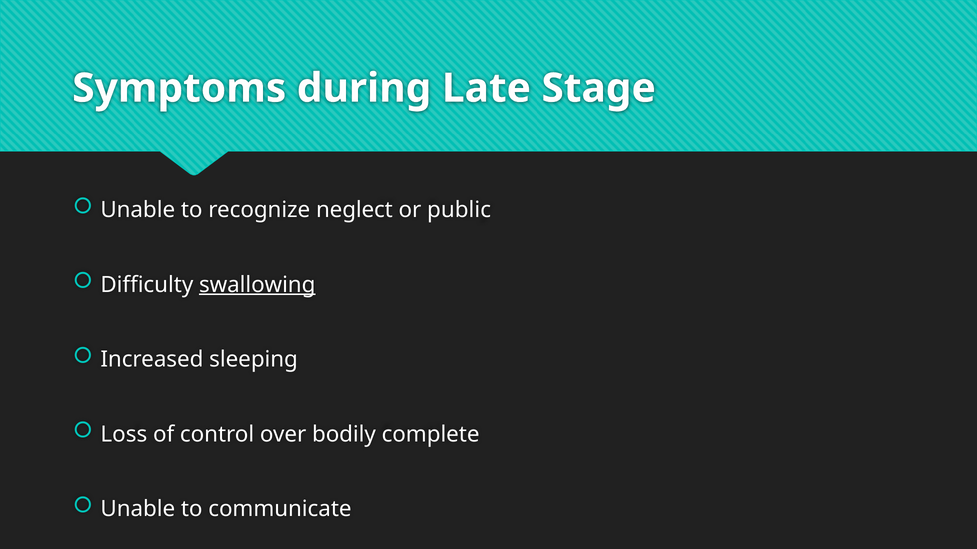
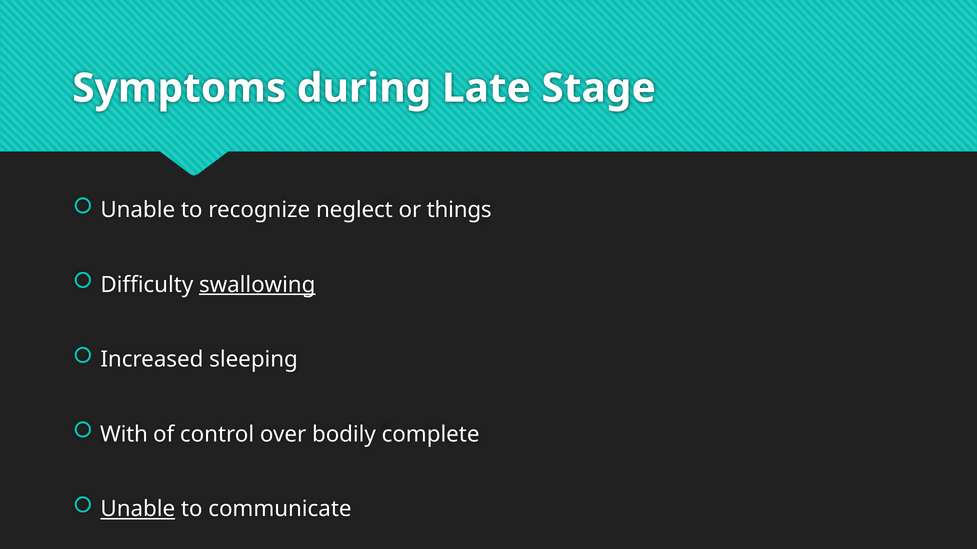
public: public -> things (459, 210)
Loss: Loss -> With (124, 435)
Unable underline: none -> present (138, 510)
